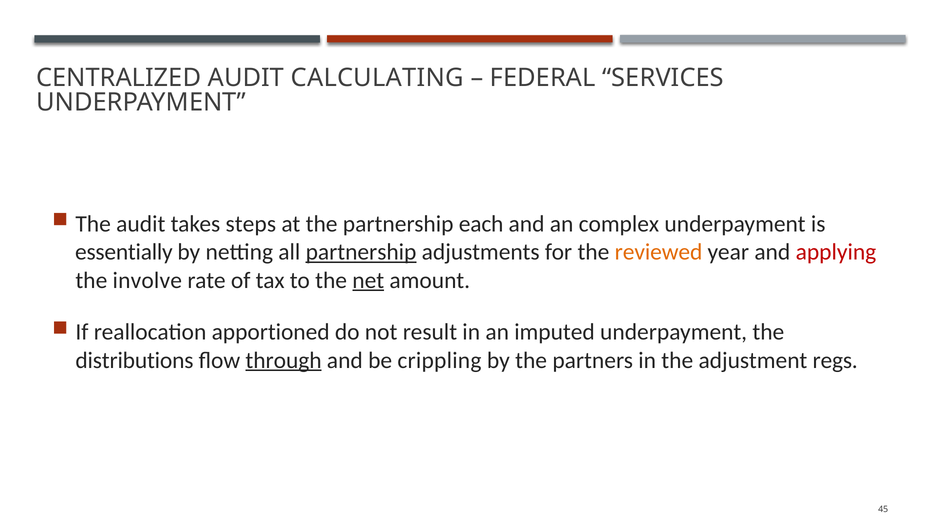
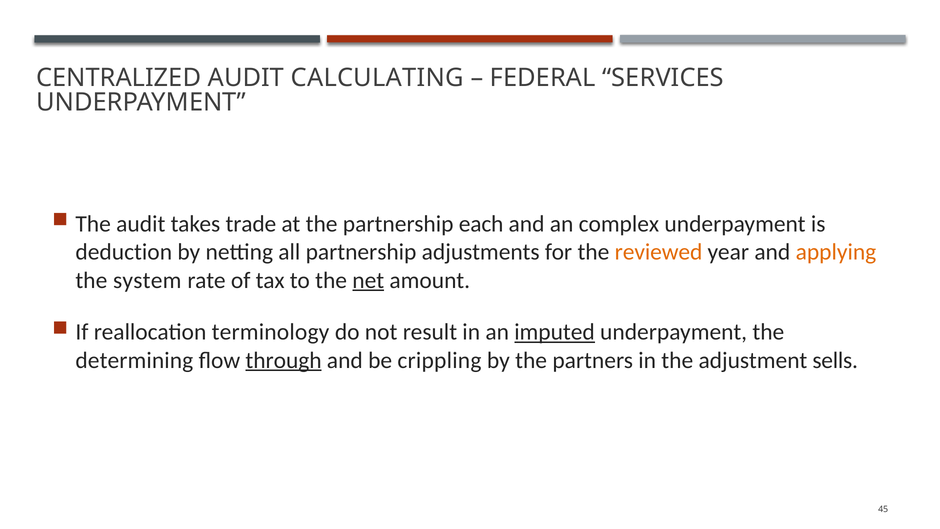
steps: steps -> trade (251, 224)
essentially: essentially -> deduction (124, 252)
partnership underline: present -> none (361, 252)
applying colour: red -> orange (836, 252)
involve: involve -> system (147, 280)
apportioned: apportioned -> terminology (271, 332)
imputed underline: none -> present (555, 332)
distributions: distributions -> determining (134, 360)
regs: regs -> sells (835, 360)
